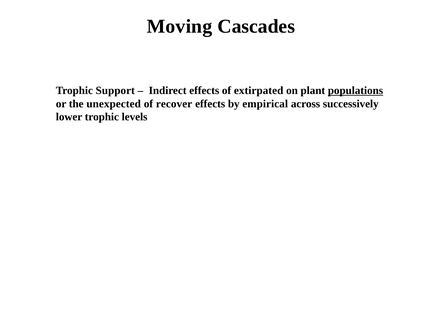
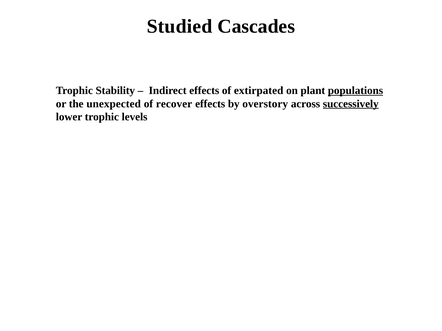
Moving: Moving -> Studied (180, 26)
Support: Support -> Stability (115, 91)
empirical: empirical -> overstory (265, 104)
successively underline: none -> present (351, 104)
